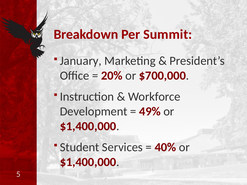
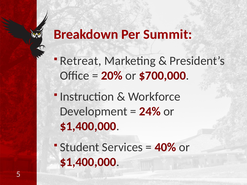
January: January -> Retreat (81, 61)
49%: 49% -> 24% (150, 112)
